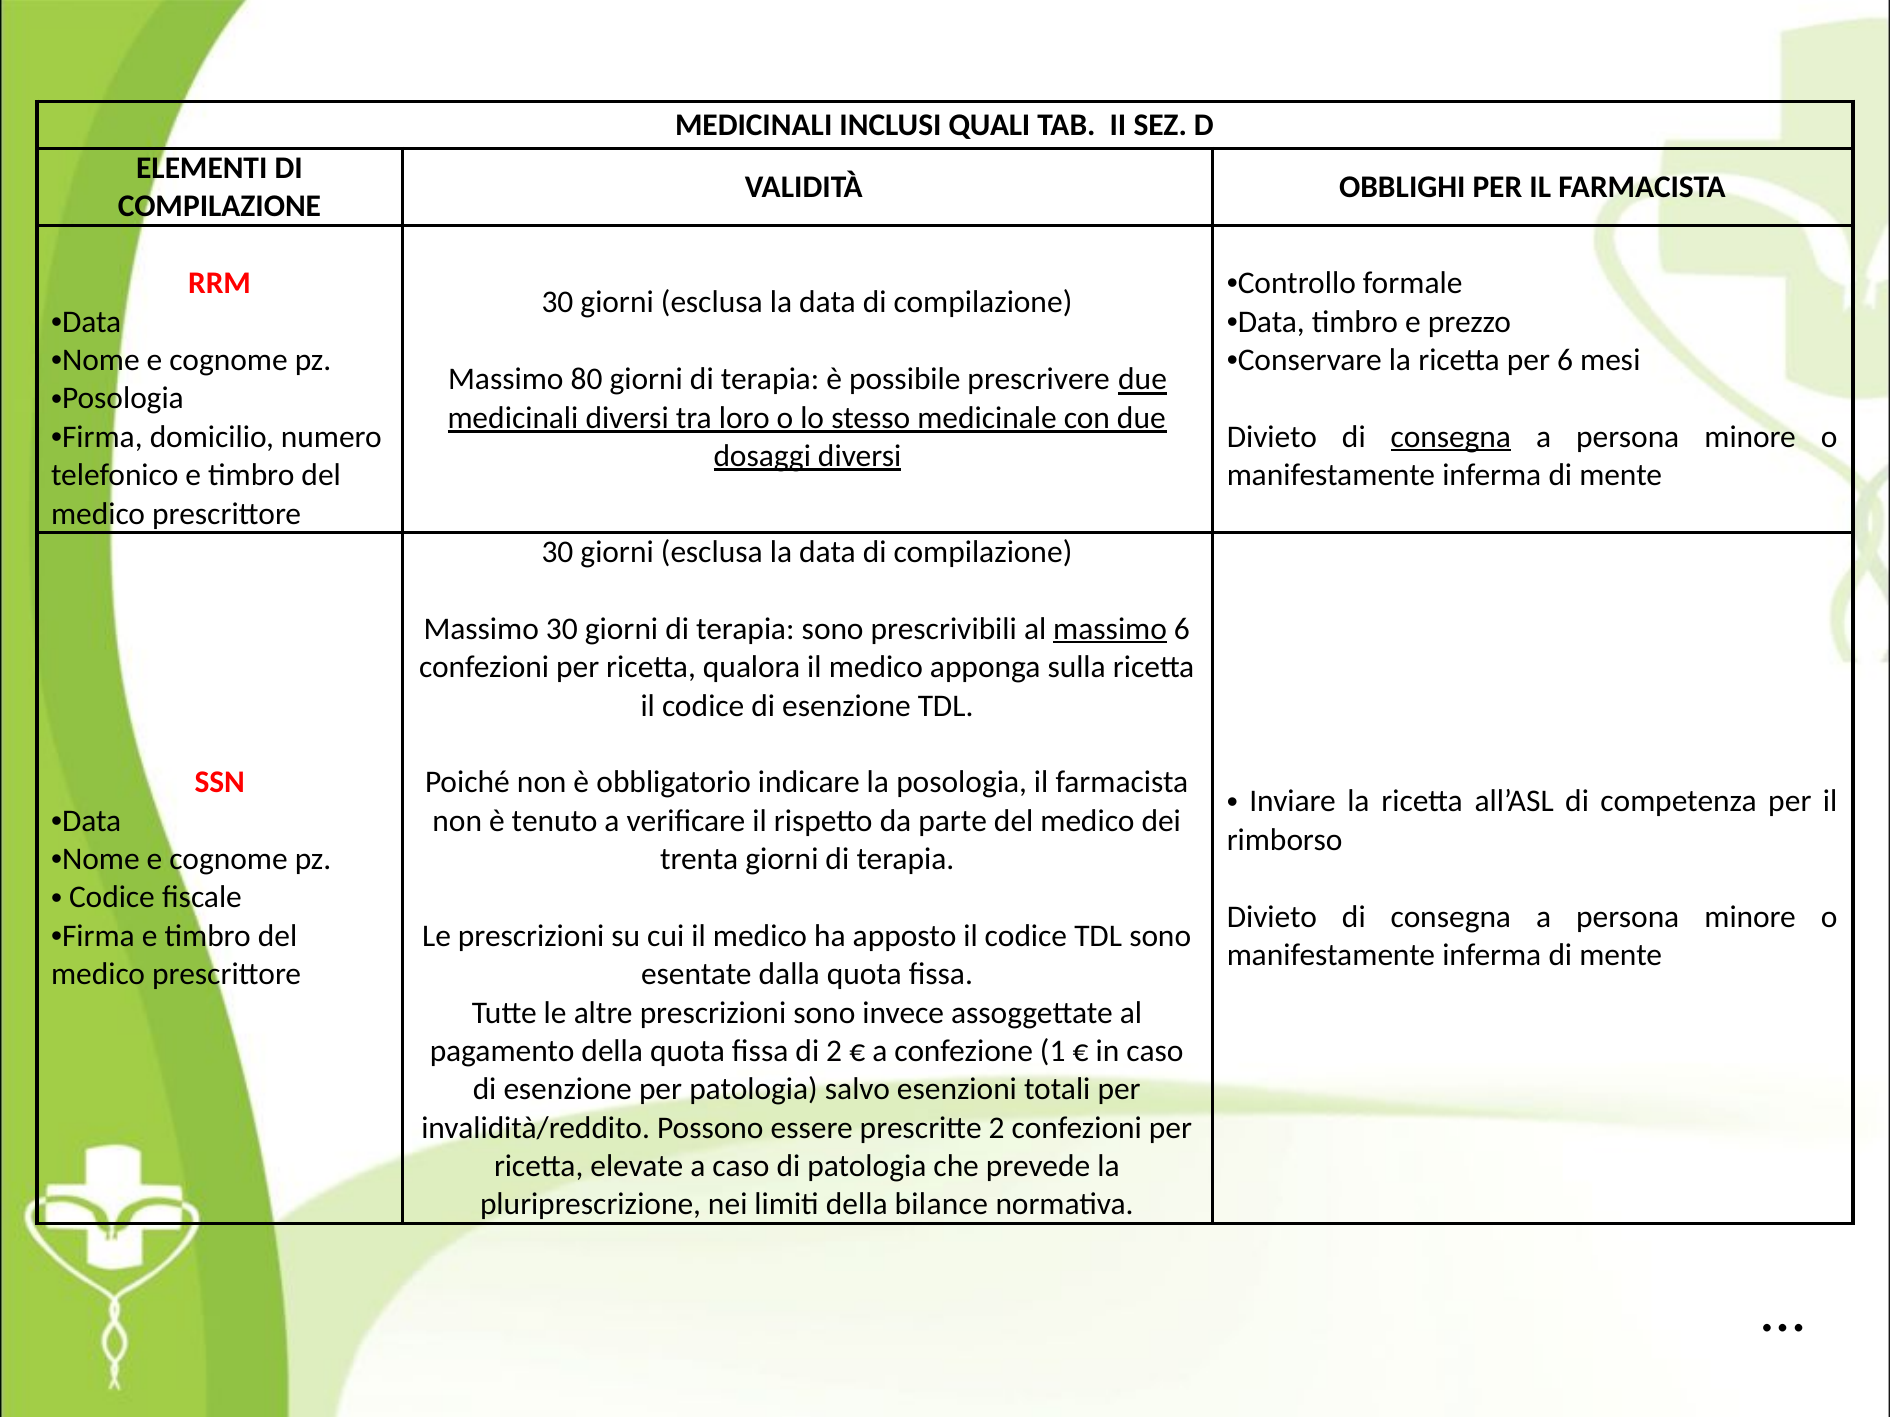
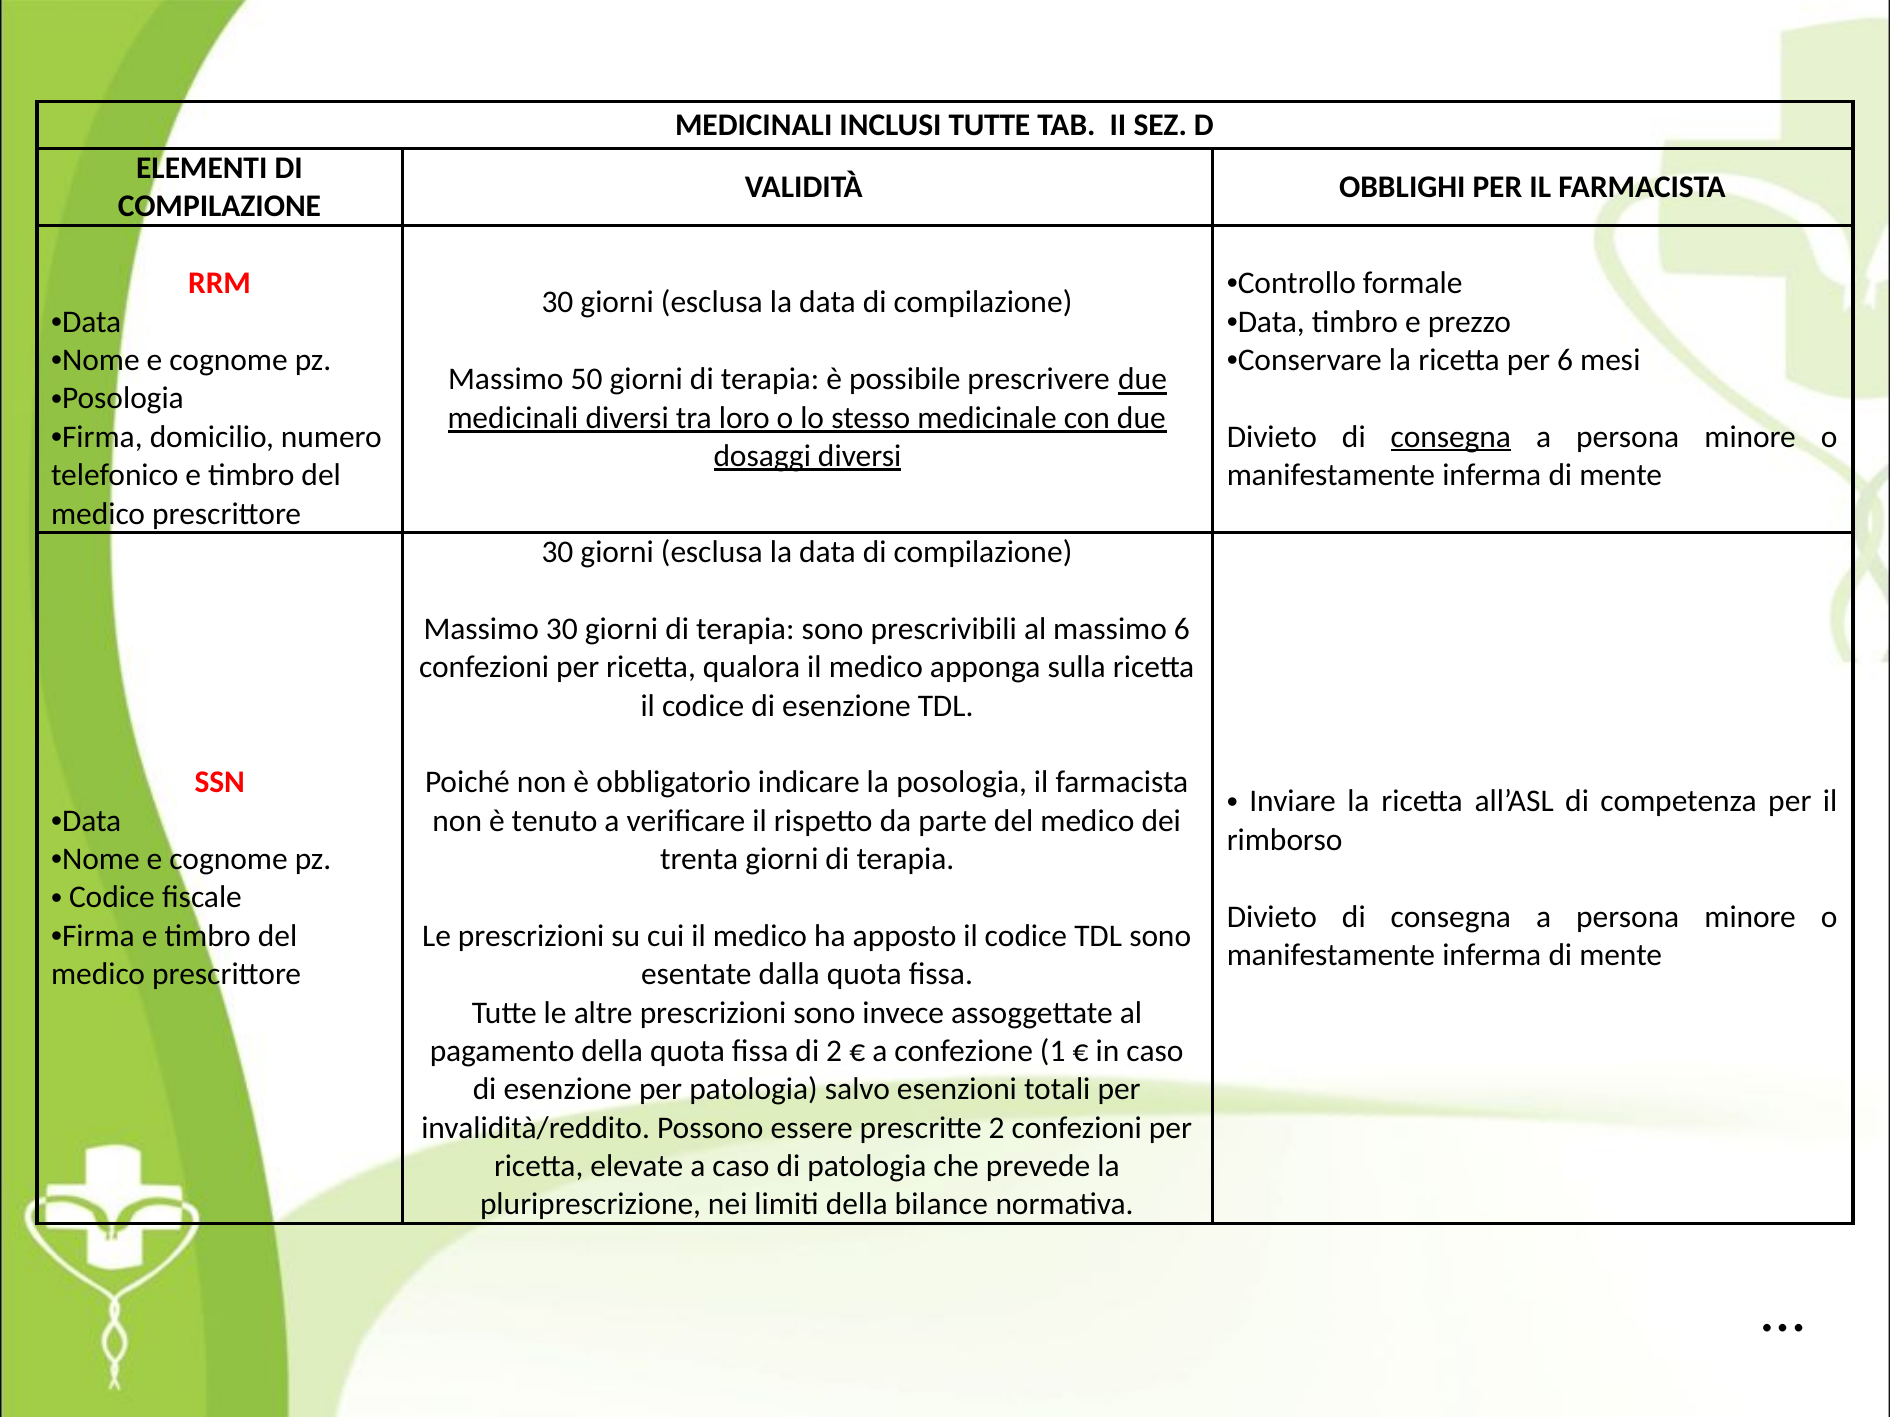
INCLUSI QUALI: QUALI -> TUTTE (989, 125)
80: 80 -> 50 (587, 379)
massimo underline: present -> none (1110, 629)
